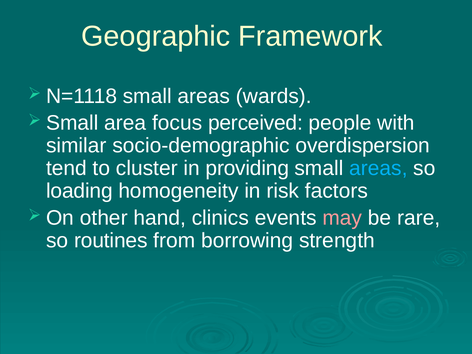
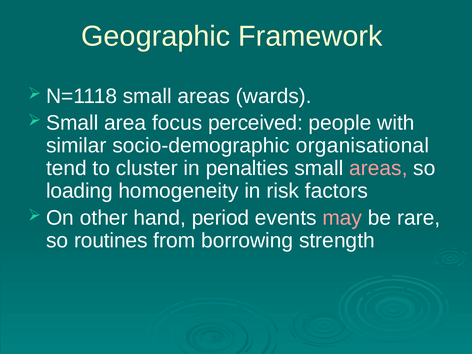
overdispersion: overdispersion -> organisational (363, 146)
providing: providing -> penalties (247, 168)
areas colour: light blue -> pink (378, 168)
clinics: clinics -> period (220, 218)
